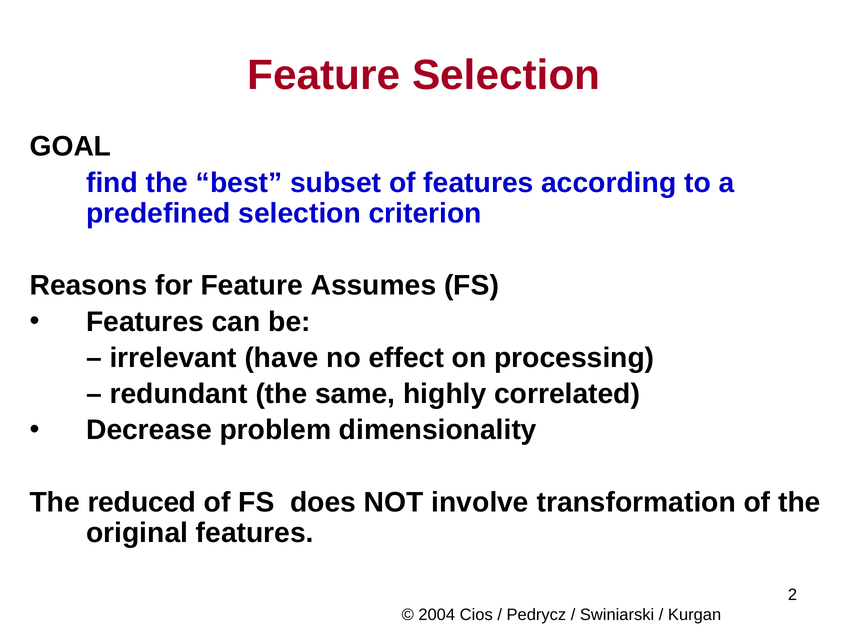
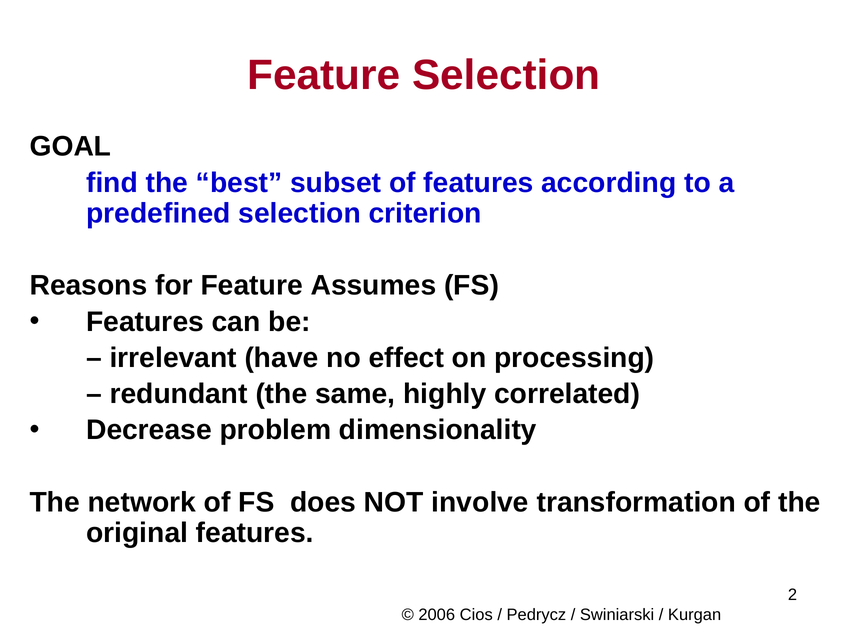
reduced: reduced -> network (142, 502)
2004: 2004 -> 2006 (437, 615)
